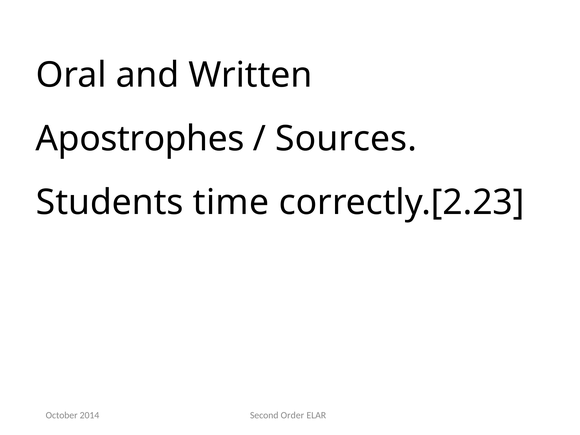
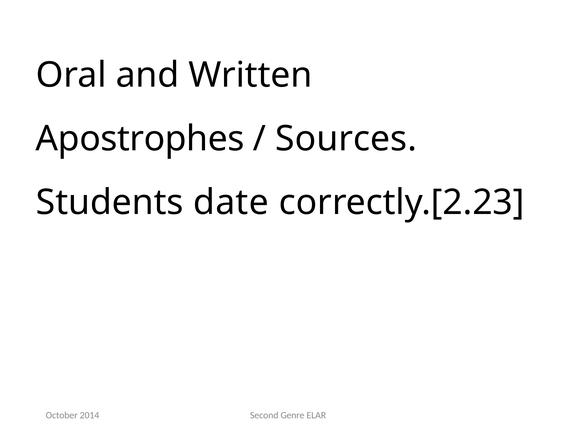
time: time -> date (231, 203)
Order: Order -> Genre (292, 415)
